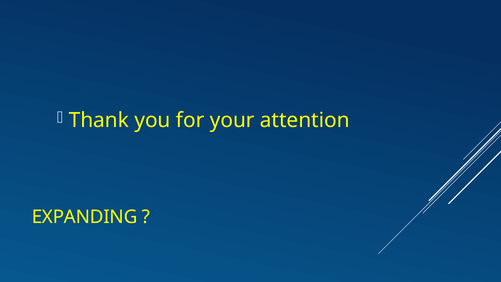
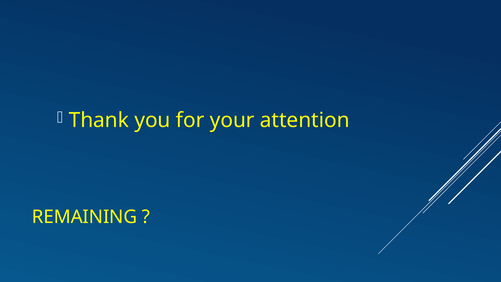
EXPANDING: EXPANDING -> REMAINING (85, 217)
